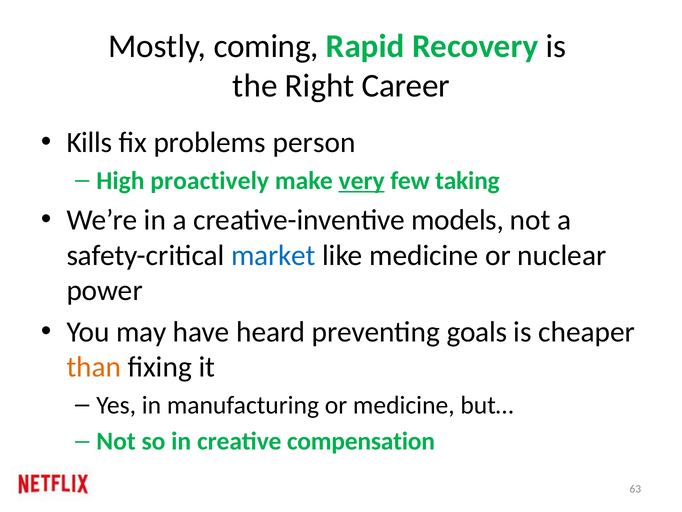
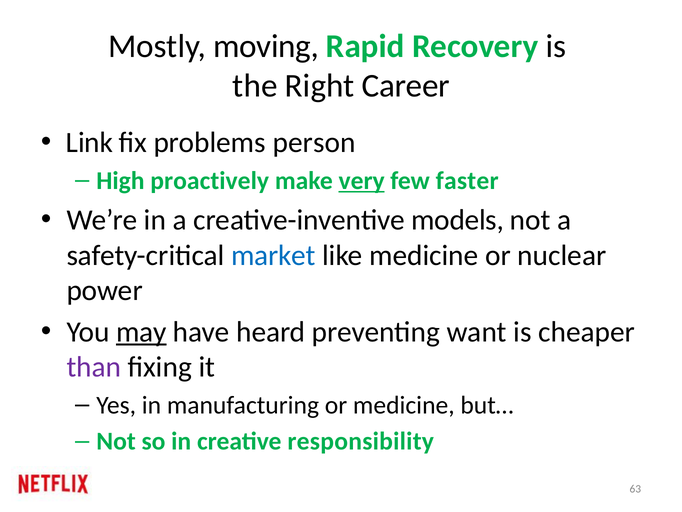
coming: coming -> moving (266, 46)
Kills: Kills -> Link (89, 142)
taking: taking -> faster (467, 180)
may underline: none -> present (141, 332)
goals: goals -> want (477, 332)
than colour: orange -> purple (94, 367)
compensation: compensation -> responsibility (361, 441)
